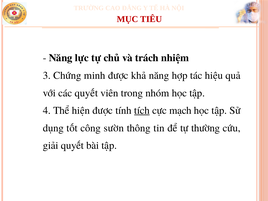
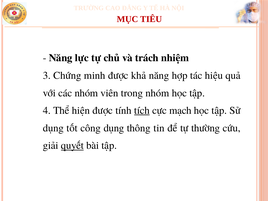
các quyết: quyết -> nhóm (86, 93)
công sườn: sườn -> dụng (114, 128)
quyết underline: none -> present (72, 146)
